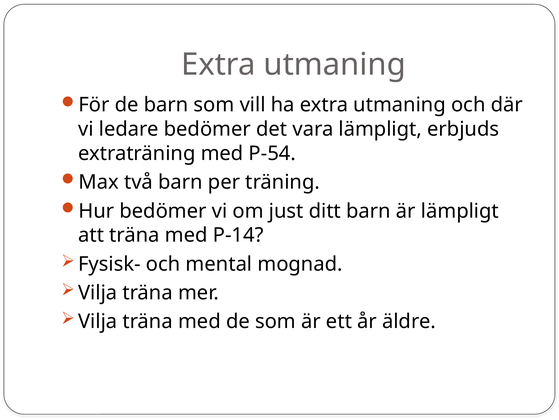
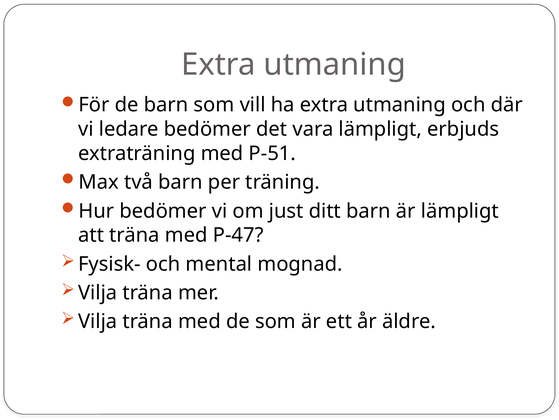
P-54: P-54 -> P-51 (272, 153)
P-14: P-14 -> P-47 (238, 235)
